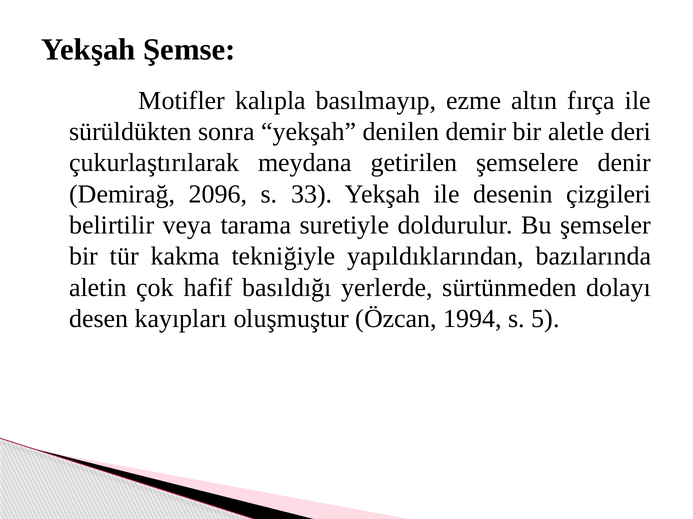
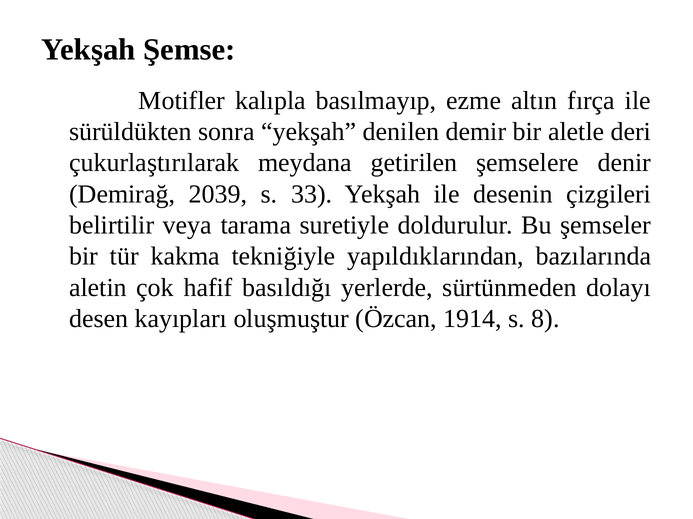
2096: 2096 -> 2039 (218, 194)
1994: 1994 -> 1914 (473, 319)
5: 5 -> 8 (546, 319)
